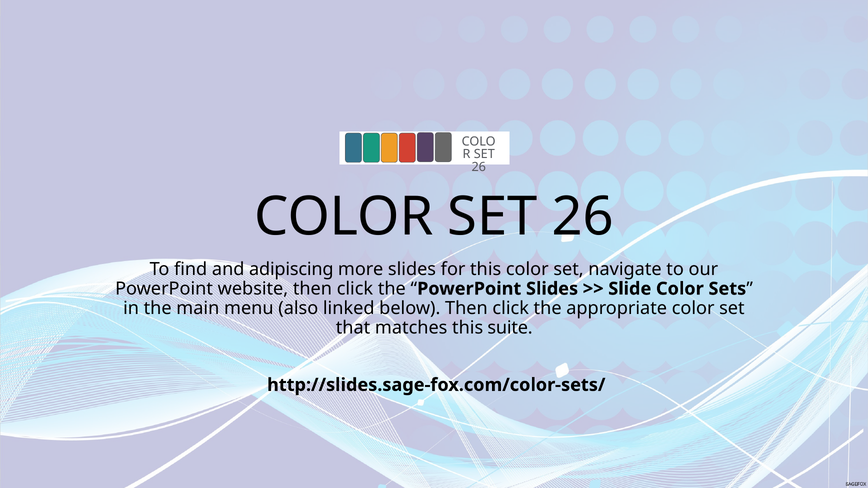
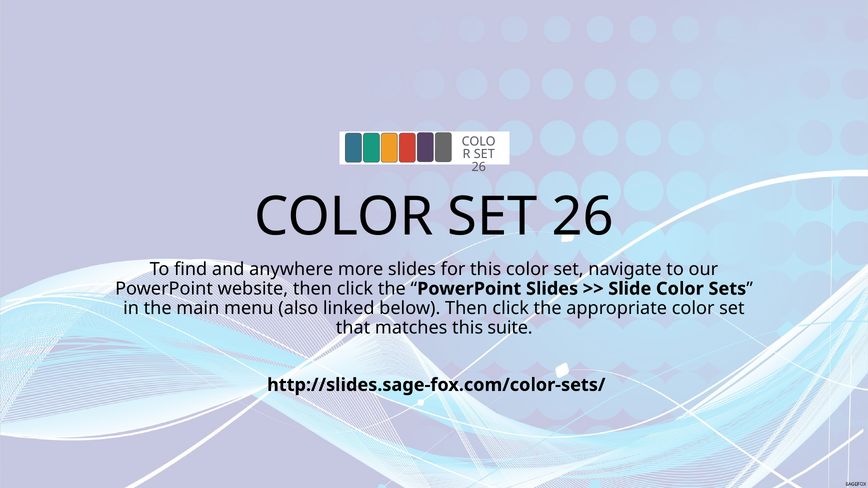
adipiscing: adipiscing -> anywhere (291, 269)
